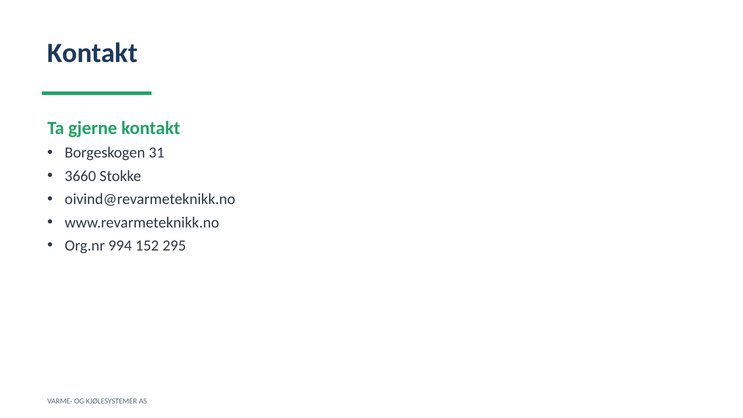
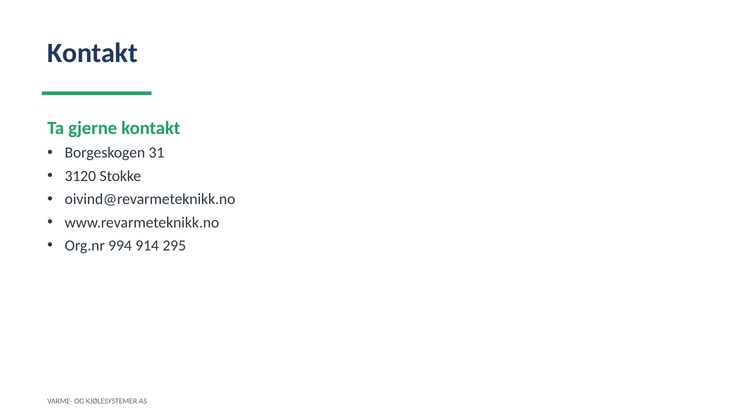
3660: 3660 -> 3120 (80, 176)
152: 152 -> 914 (147, 246)
